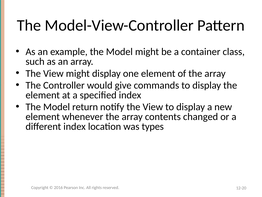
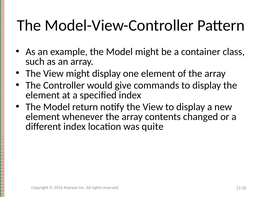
types: types -> quite (153, 126)
